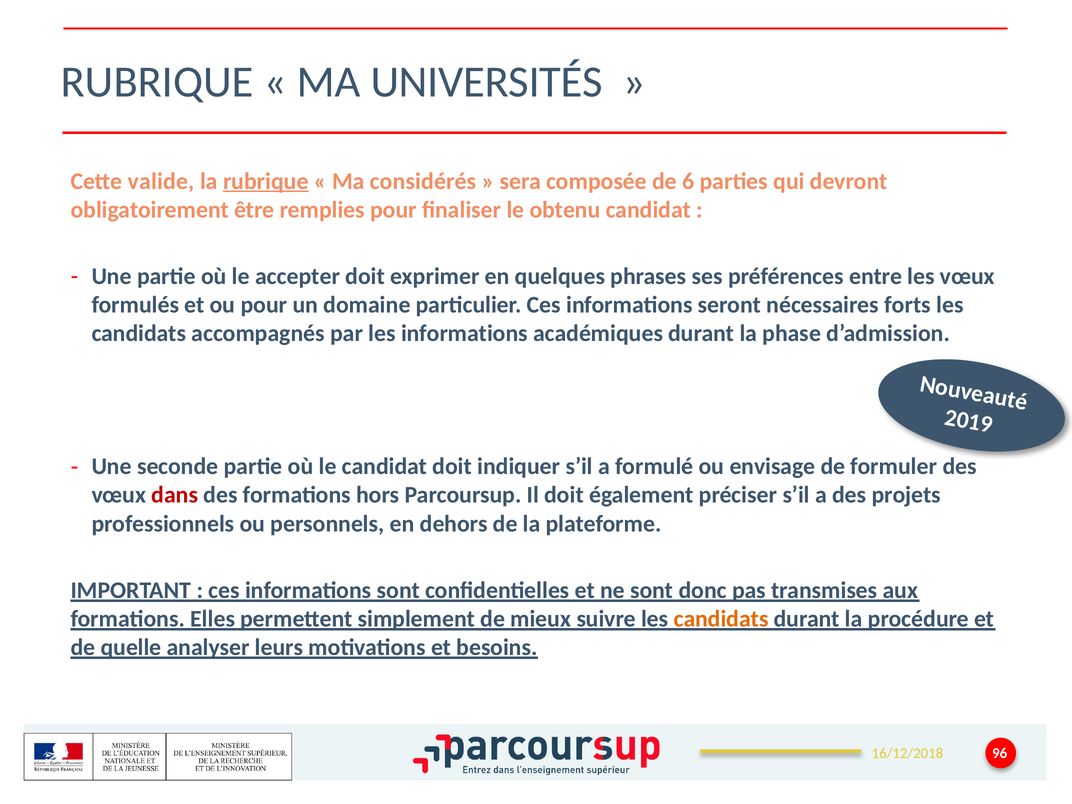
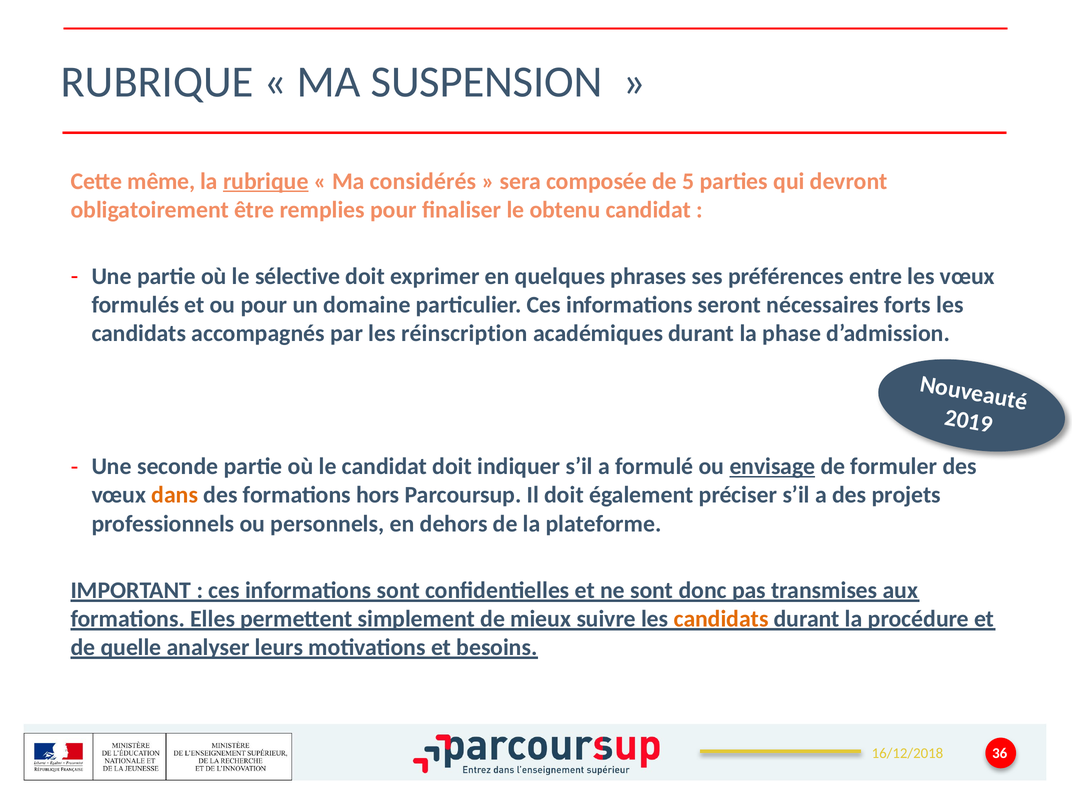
UNIVERSITÉS: UNIVERSITÉS -> SUSPENSION (487, 82)
valide: valide -> même (161, 181)
6: 6 -> 5 (688, 181)
accepter: accepter -> sélective (298, 276)
les informations: informations -> réinscription (464, 333)
envisage underline: none -> present (772, 467)
dans colour: red -> orange (175, 495)
96: 96 -> 36 (1000, 753)
